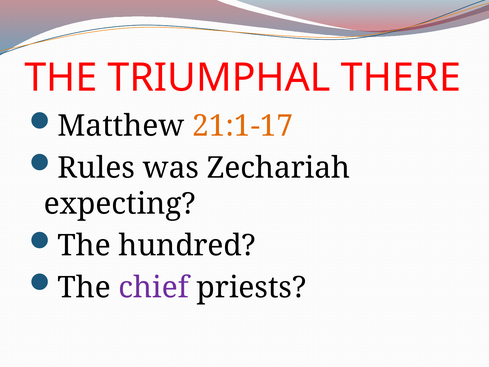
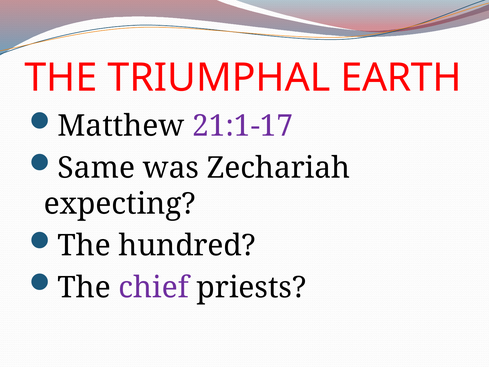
THERE: THERE -> EARTH (401, 78)
21:1-17 colour: orange -> purple (243, 126)
Rules: Rules -> Same (96, 168)
